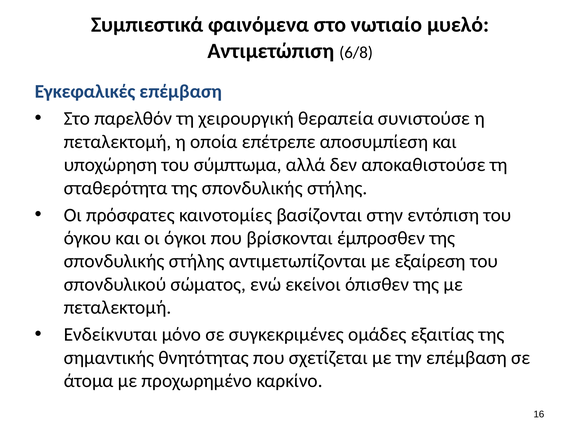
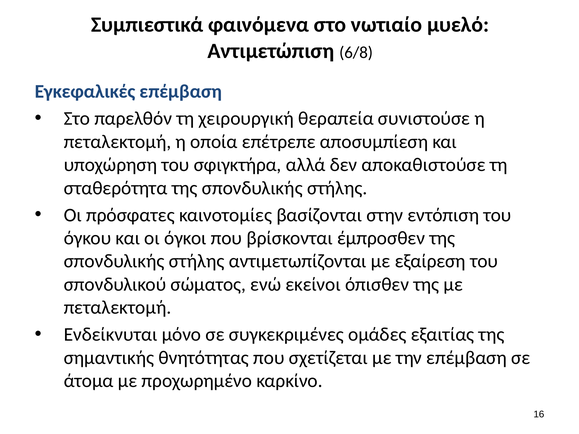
σύμπτωμα: σύμπτωμα -> σφιγκτήρα (238, 165)
